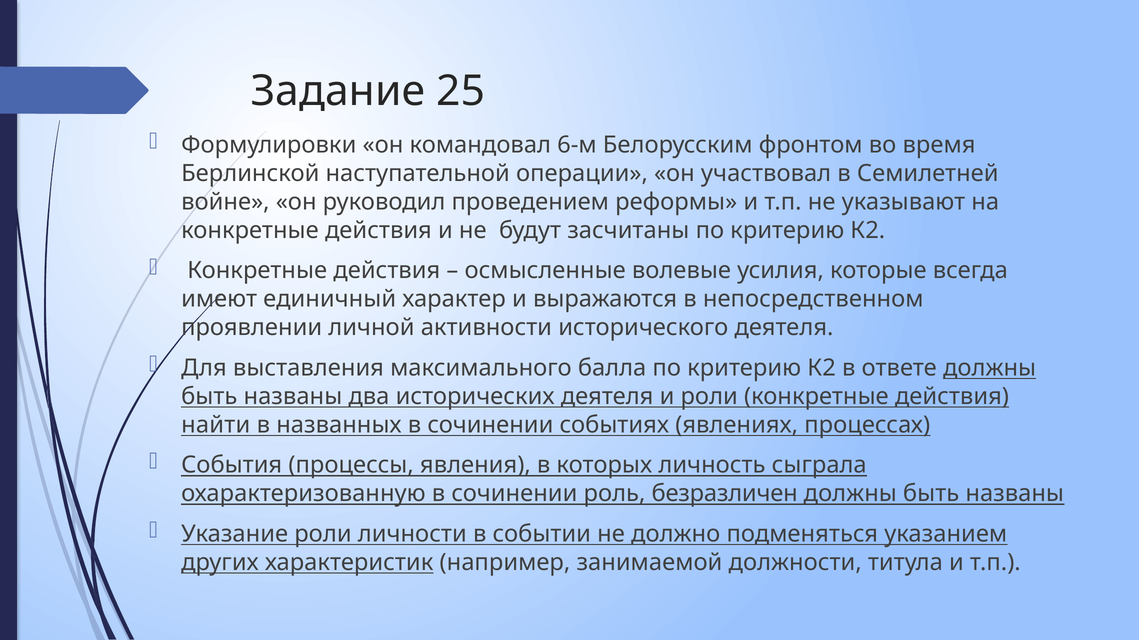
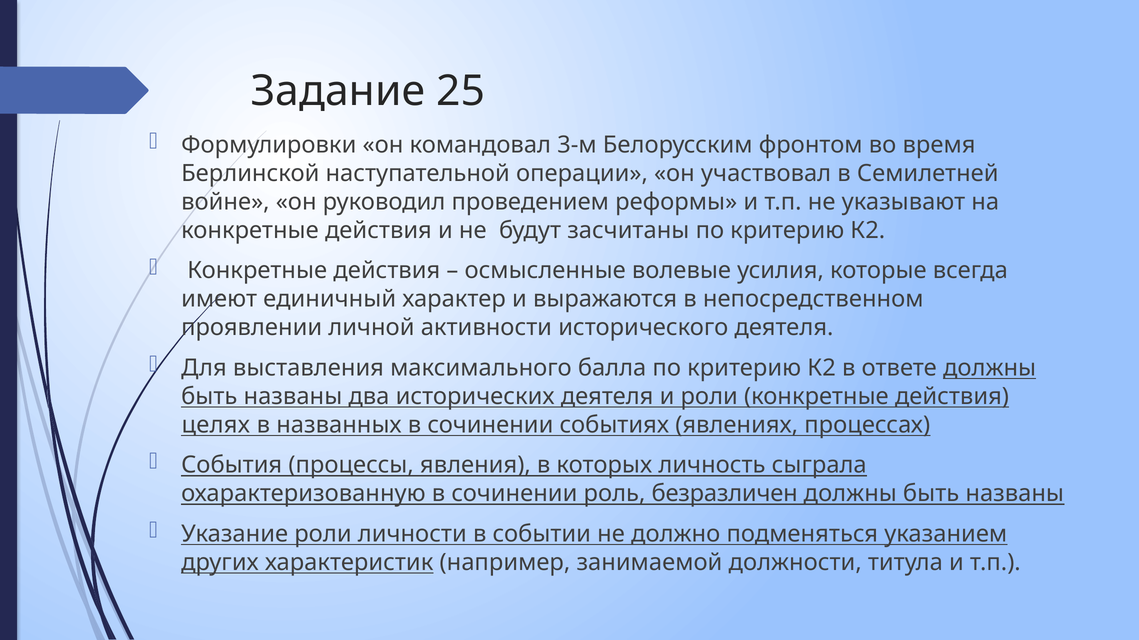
6-м: 6-м -> 3-м (577, 145)
найти: найти -> целях (216, 425)
